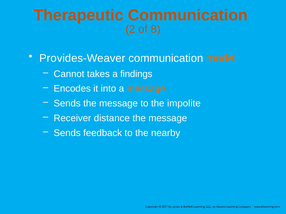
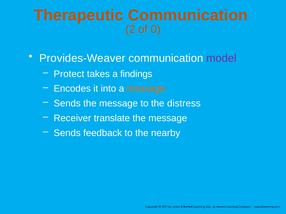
8: 8 -> 0 (156, 29)
model colour: orange -> purple (221, 58)
Cannot: Cannot -> Protect (69, 74)
impolite: impolite -> distress (184, 104)
distance: distance -> translate (112, 118)
